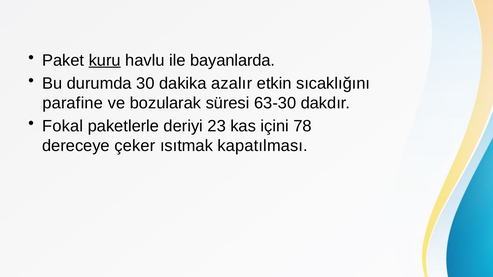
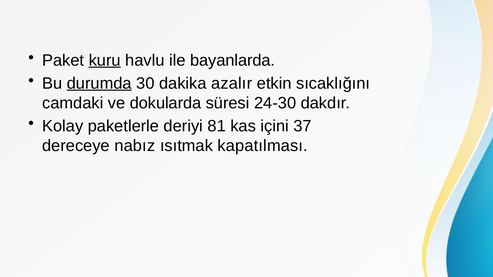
durumda underline: none -> present (99, 83)
parafine: parafine -> camdaki (73, 103)
bozularak: bozularak -> dokularda (166, 103)
63-30: 63-30 -> 24-30 (275, 103)
Fokal: Fokal -> Kolay (63, 126)
23: 23 -> 81 (217, 126)
78: 78 -> 37 (303, 126)
çeker: çeker -> nabız (135, 146)
